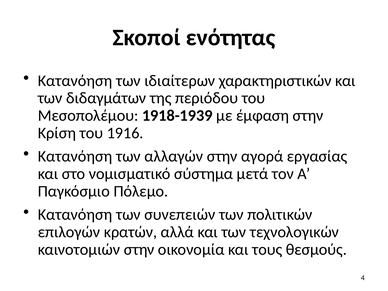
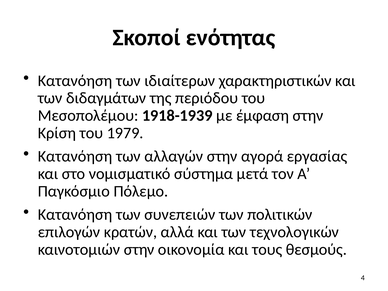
1916: 1916 -> 1979 (125, 133)
